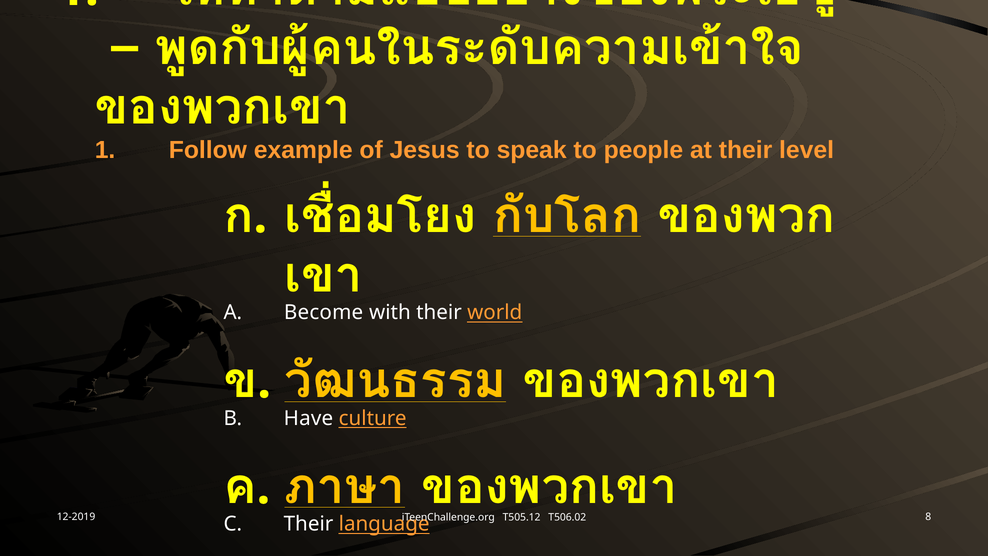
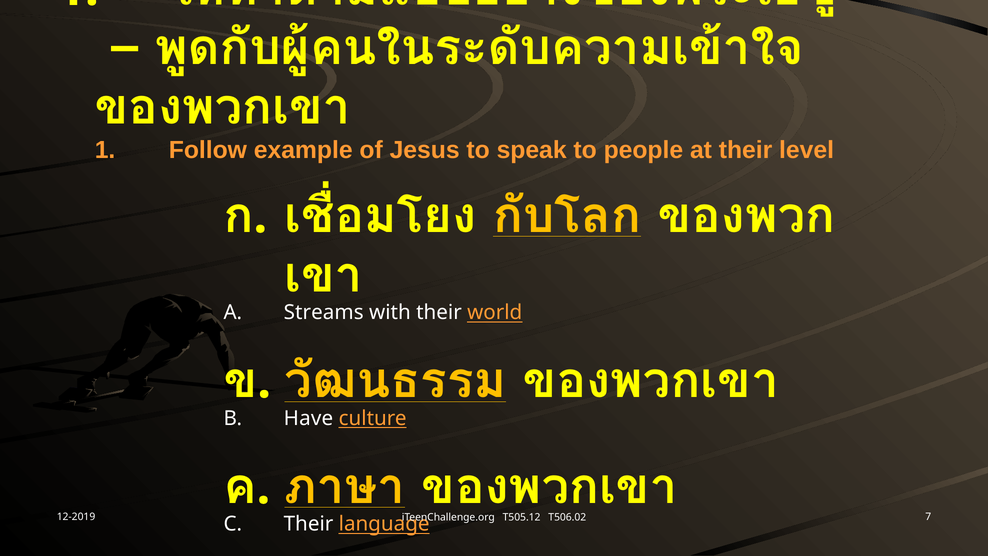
Become: Become -> Streams (324, 312)
8: 8 -> 7 (928, 517)
